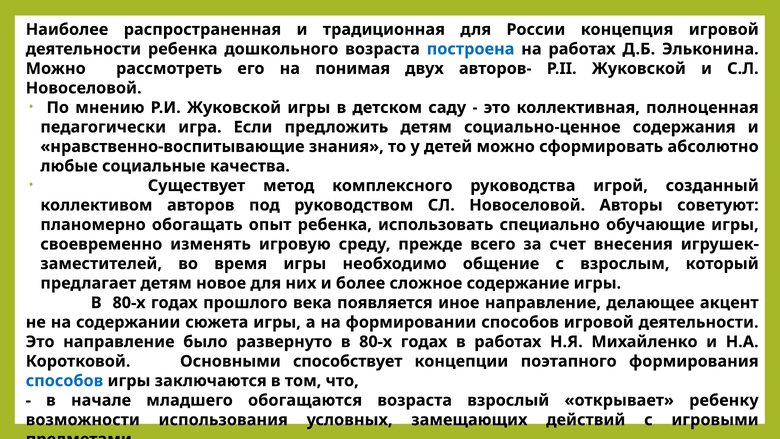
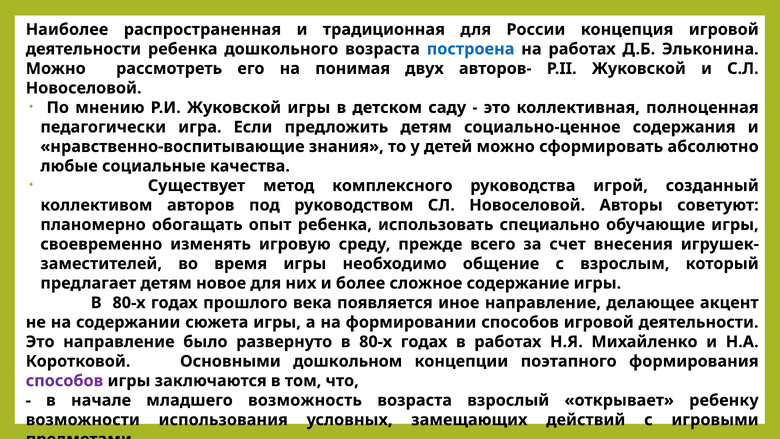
способствует: способствует -> дошкольном (348, 361)
способов colour: blue -> purple (64, 381)
обогащаются: обогащаются -> возможность (305, 400)
